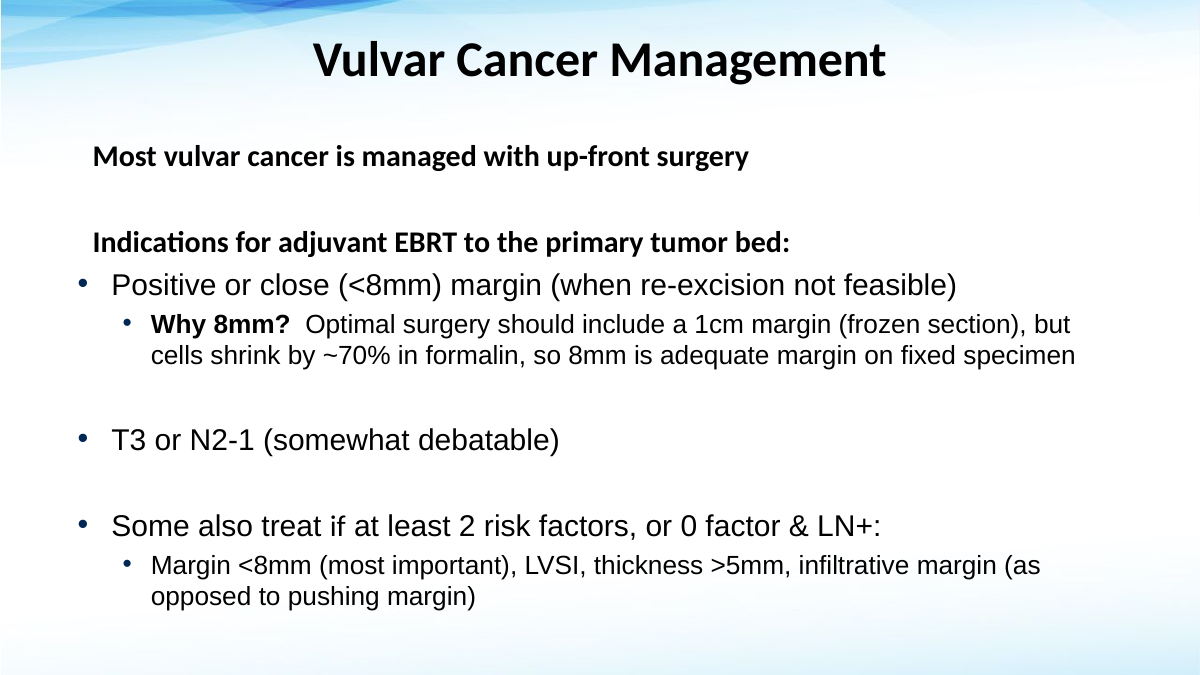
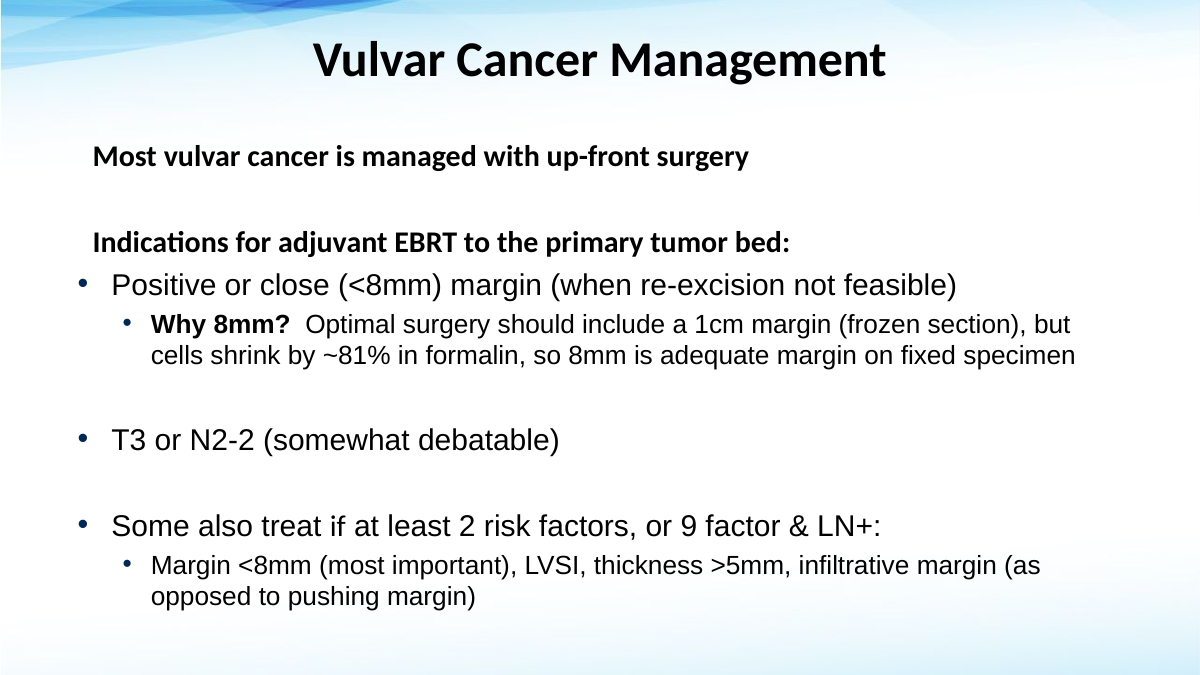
~70%: ~70% -> ~81% (357, 356)
N2-1: N2-1 -> N2-2 (222, 440)
0: 0 -> 9 (689, 526)
